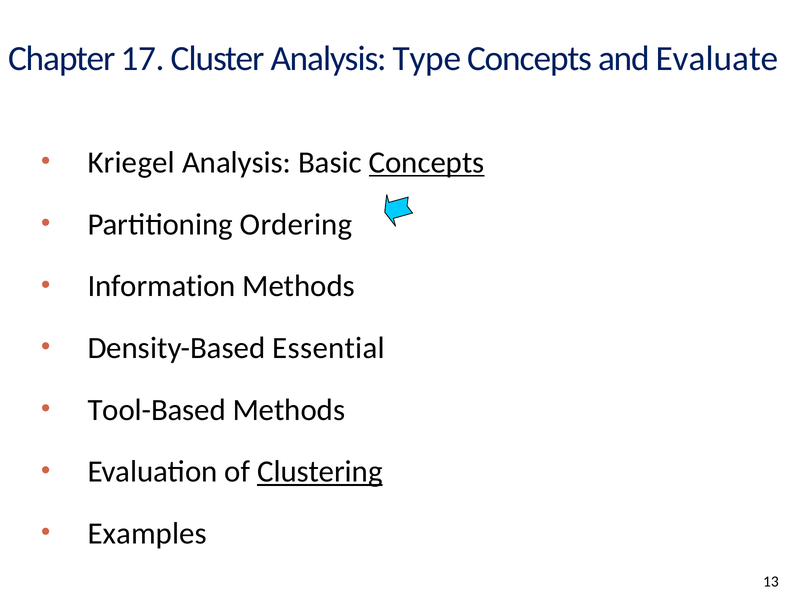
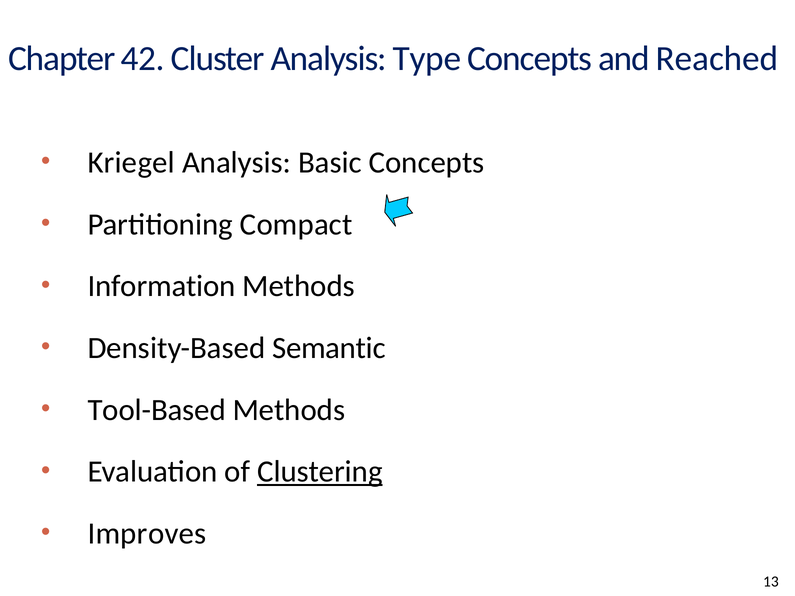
17: 17 -> 42 (143, 59)
Evaluate: Evaluate -> Reached (717, 59)
Concepts underline: present -> none (427, 163)
Ordering: Ordering -> Compact (296, 224)
Essential: Essential -> Semantic (329, 348)
Examples: Examples -> Improves (147, 534)
